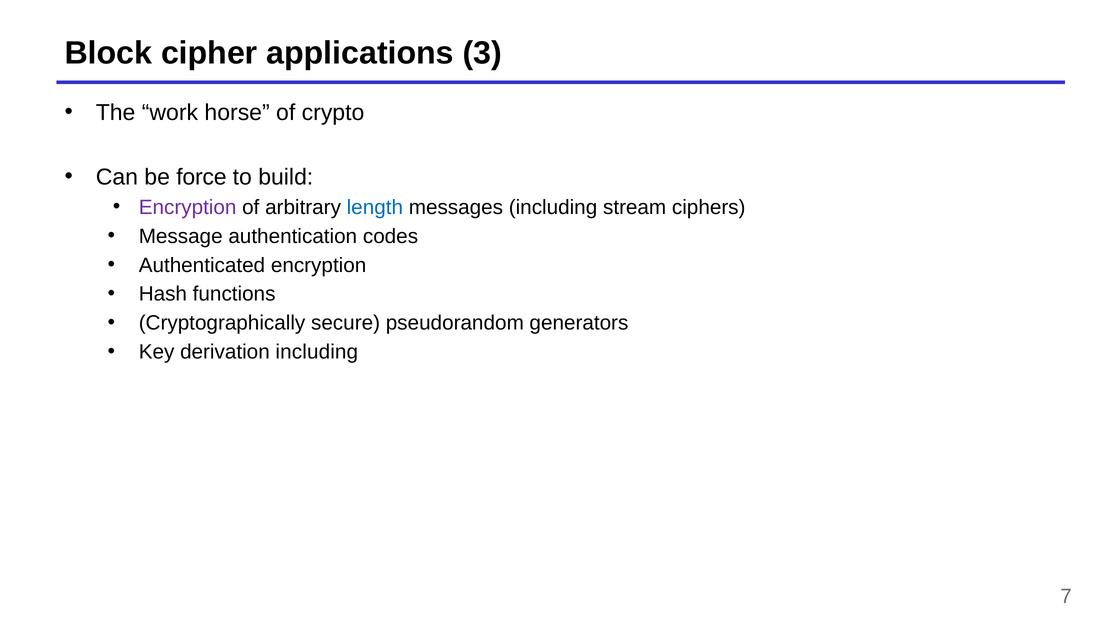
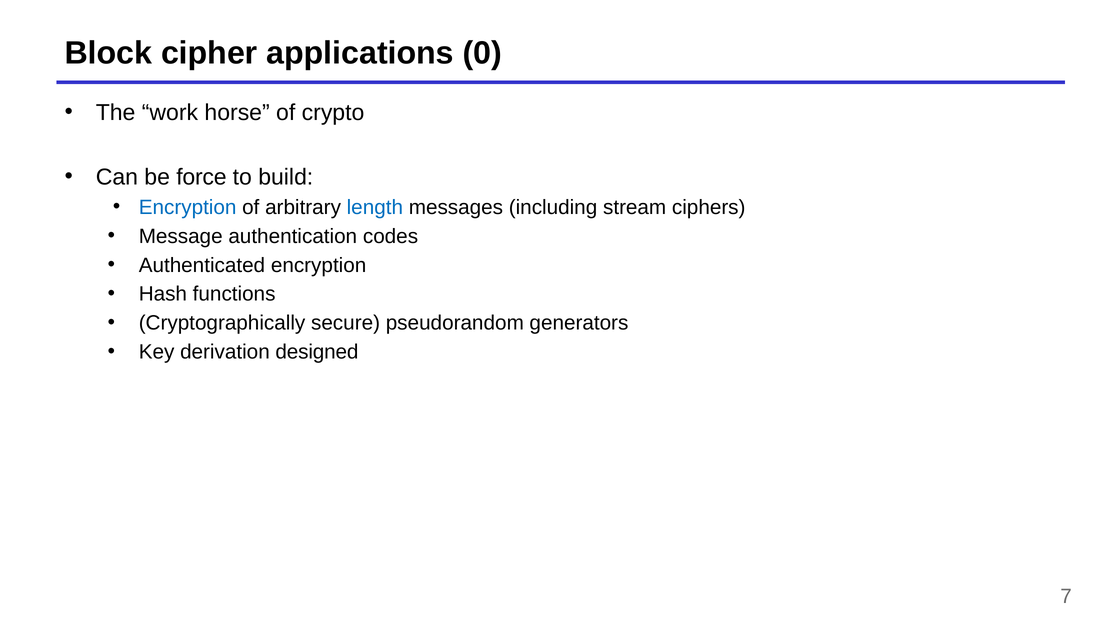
3: 3 -> 0 (482, 53)
Encryption colour: purple -> blue (188, 207)
derivation including: including -> designed (317, 352)
